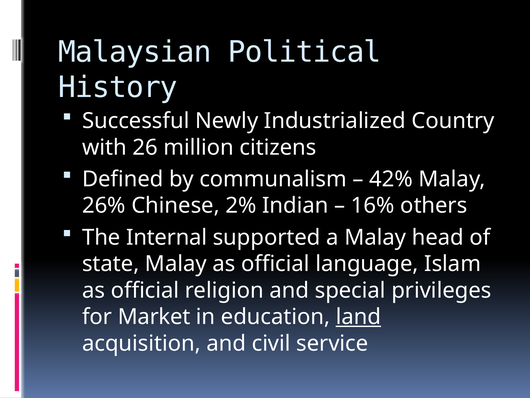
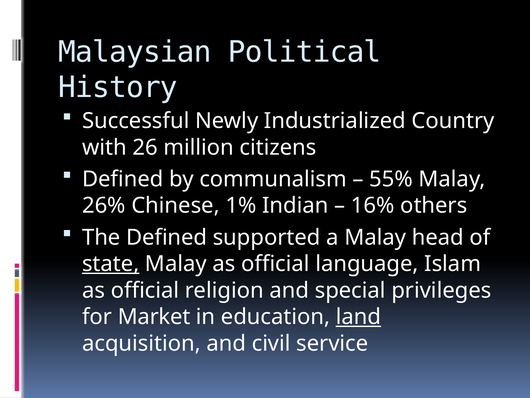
42%: 42% -> 55% (391, 179)
2%: 2% -> 1% (241, 205)
The Internal: Internal -> Defined (167, 237)
state underline: none -> present (111, 264)
